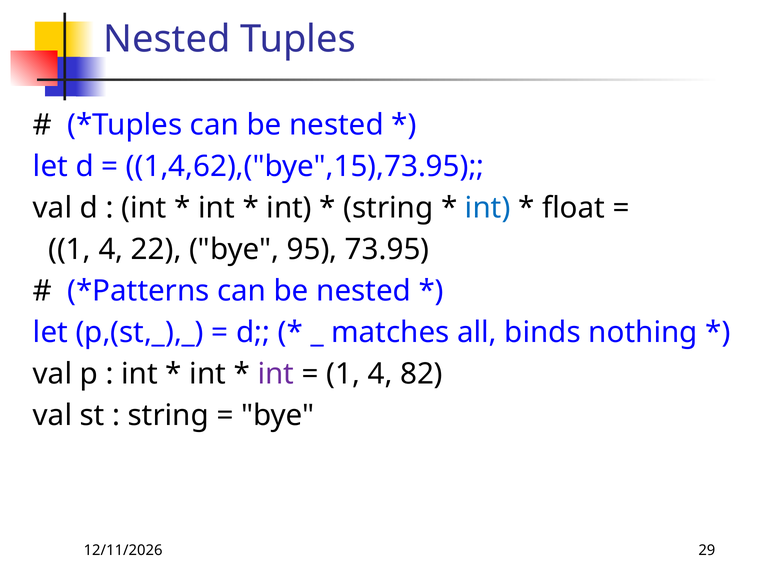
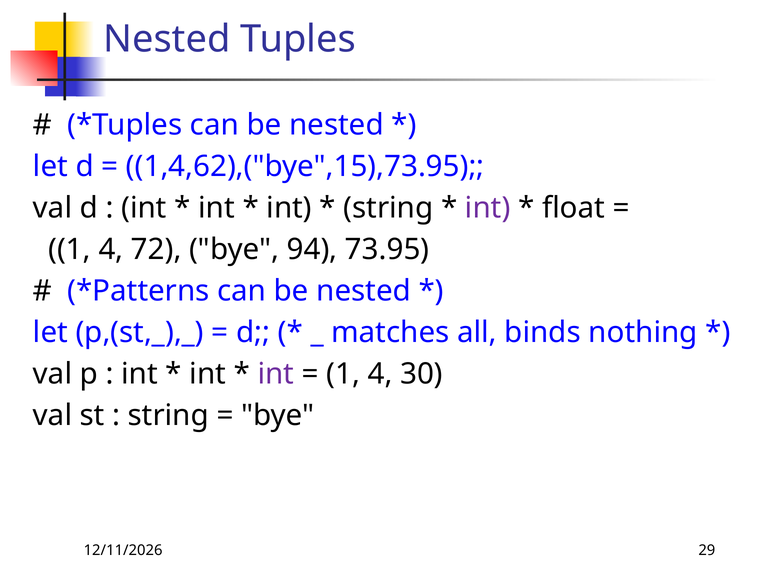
int colour: blue -> purple (488, 208)
22: 22 -> 72 (156, 250)
95: 95 -> 94 (312, 250)
82: 82 -> 30 (421, 374)
